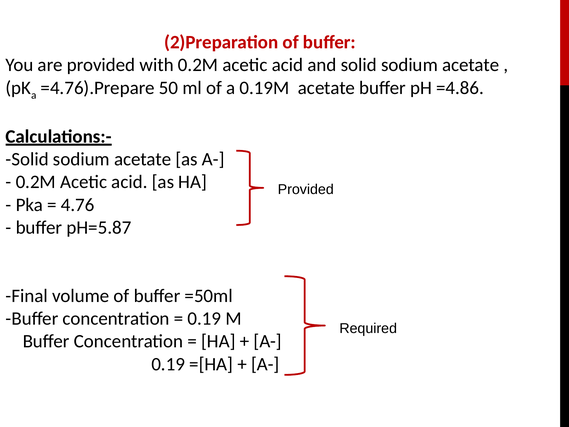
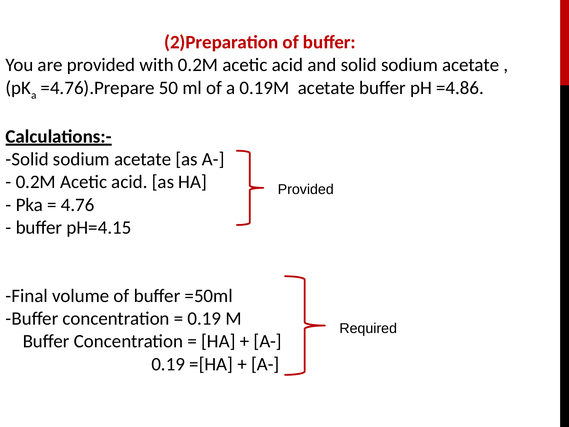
pH=5.87: pH=5.87 -> pH=4.15 (99, 227)
